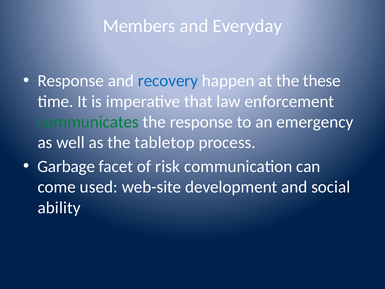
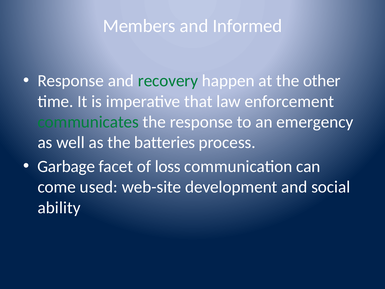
Everyday: Everyday -> Informed (247, 26)
recovery colour: blue -> green (168, 81)
these: these -> other (322, 81)
tabletop: tabletop -> batteries (165, 142)
risk: risk -> loss (168, 166)
